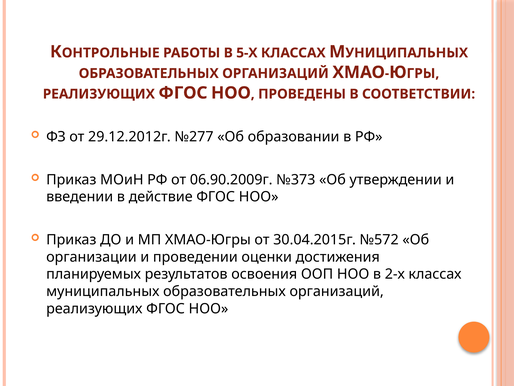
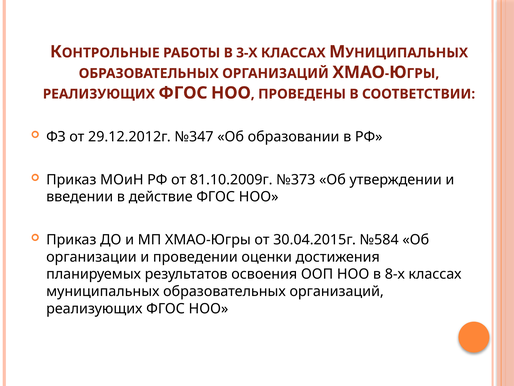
5-Х: 5-Х -> 3-Х (247, 53)
№277: №277 -> №347 (194, 137)
06.90.2009г: 06.90.2009г -> 81.10.2009г (231, 180)
№572: №572 -> №584 (379, 240)
2-х: 2-х -> 8-х (395, 274)
